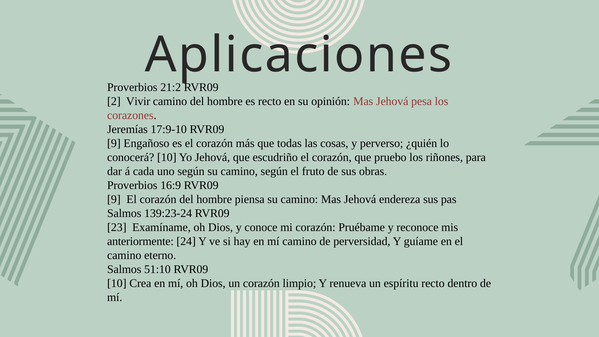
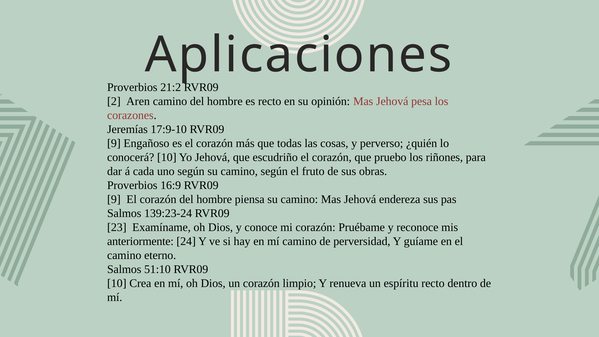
Vivir: Vivir -> Aren (138, 101)
